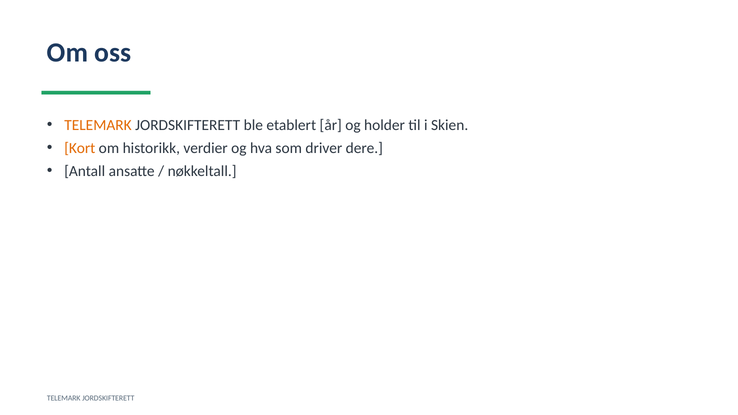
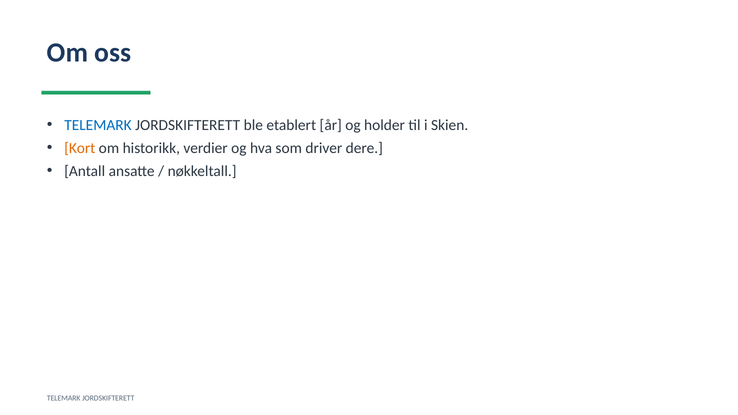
TELEMARK colour: orange -> blue (98, 125)
